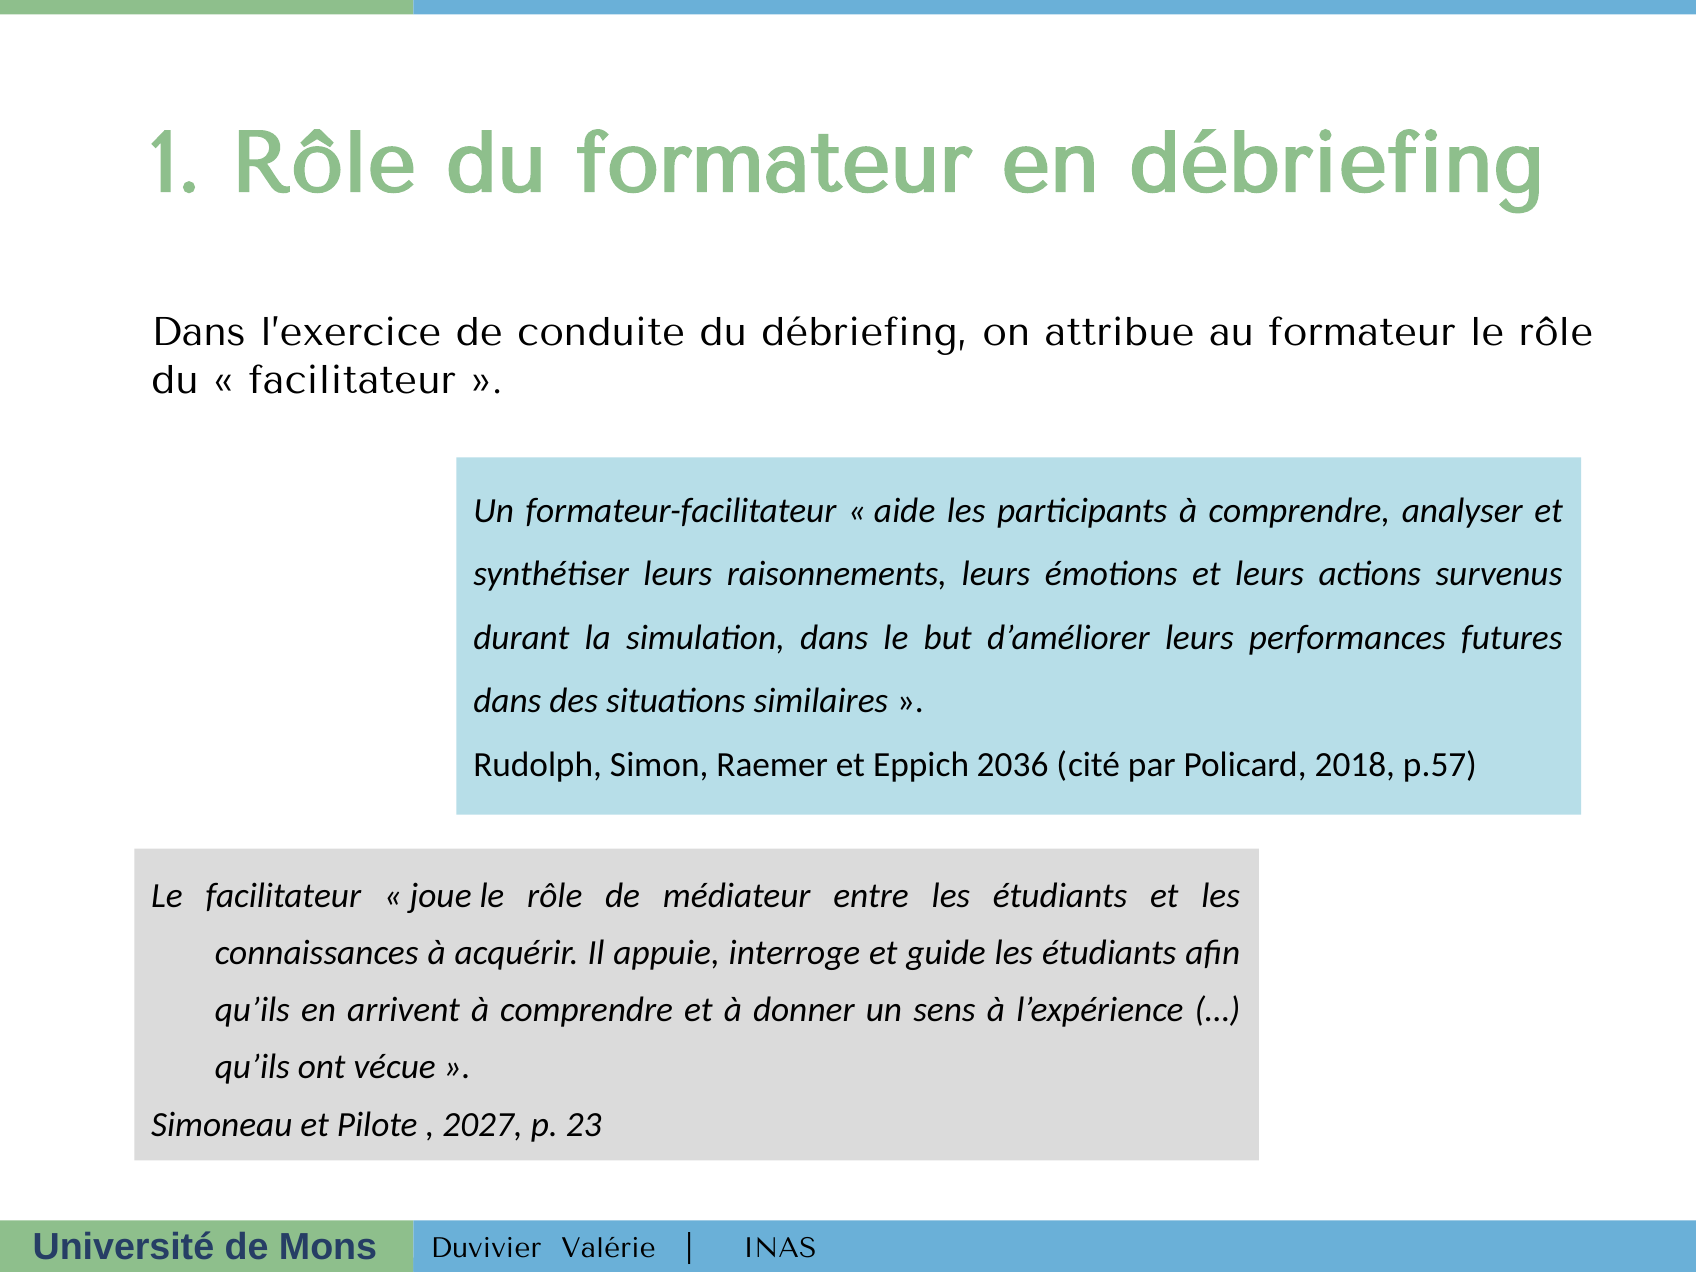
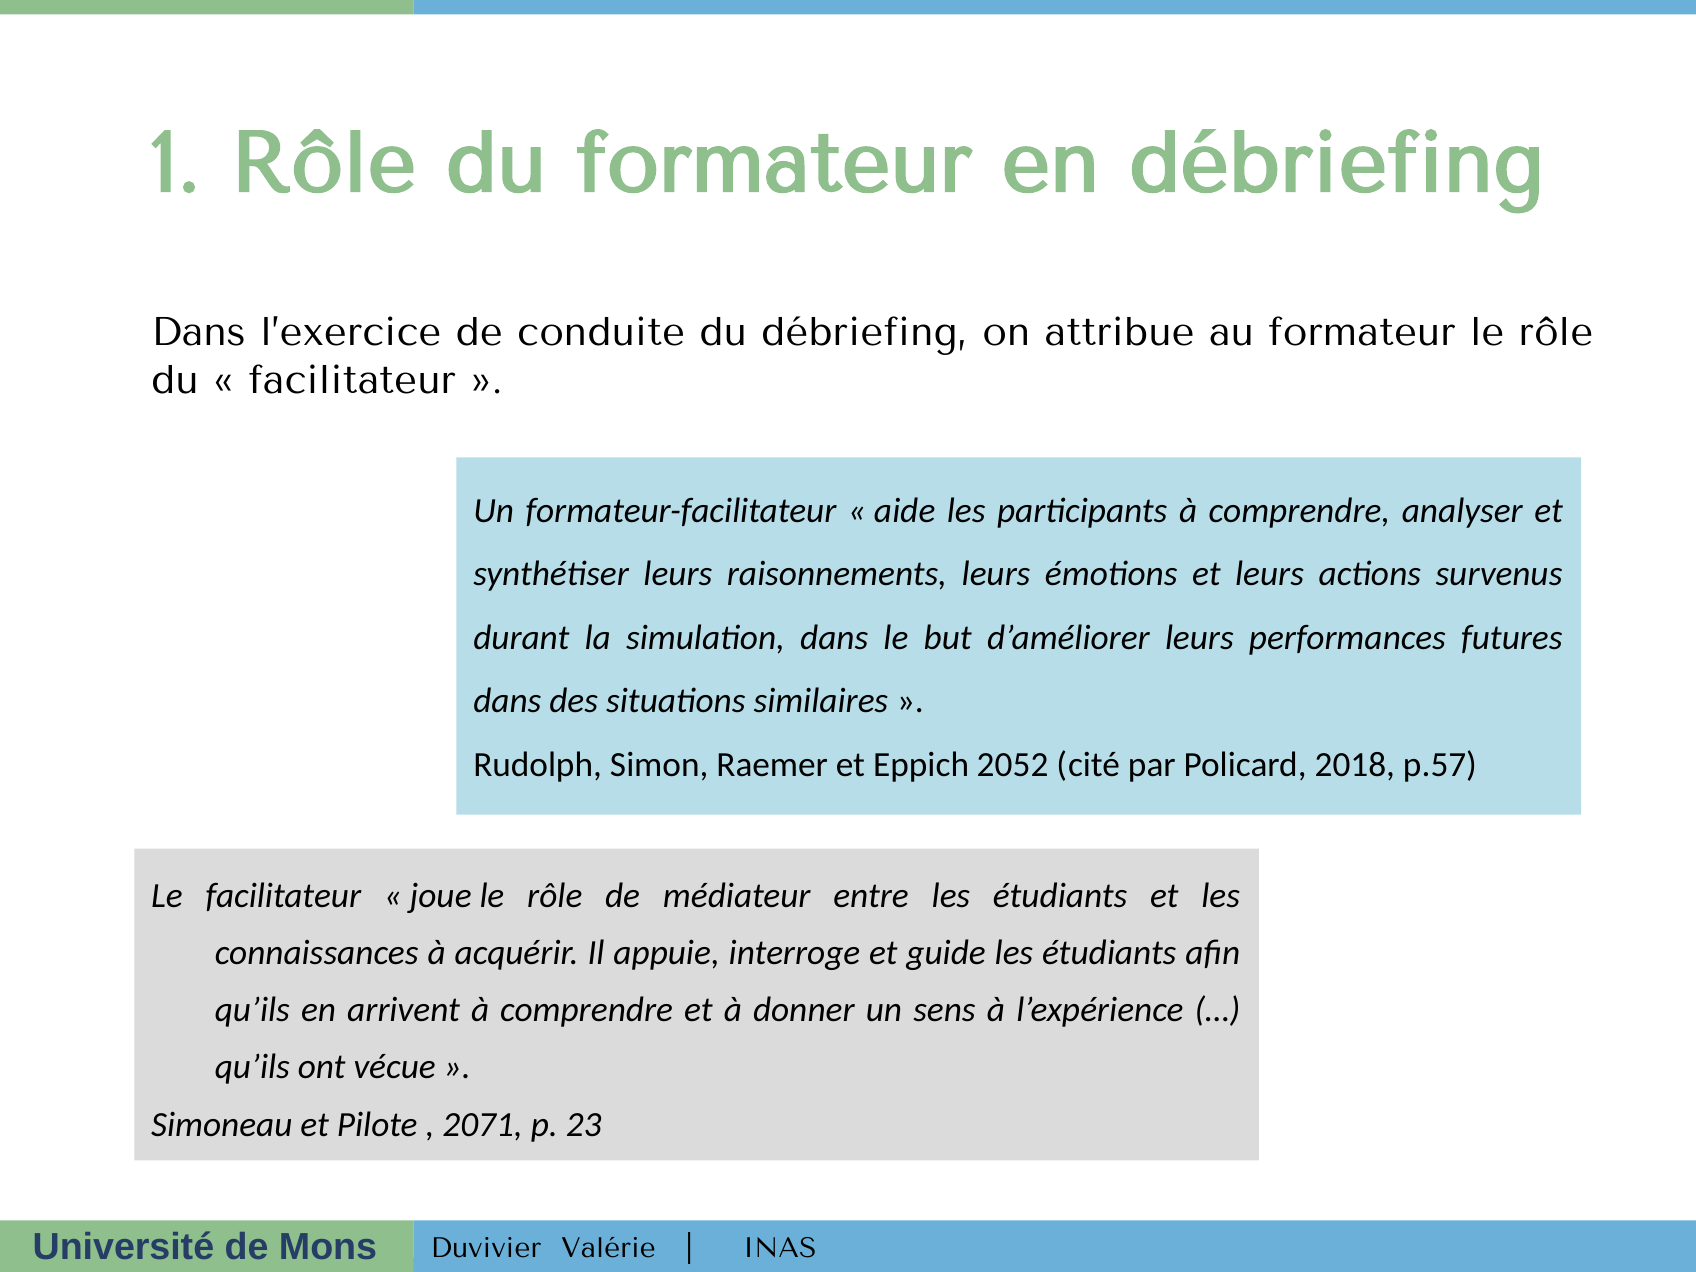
2036: 2036 -> 2052 (1013, 765)
2027: 2027 -> 2071 (483, 1124)
